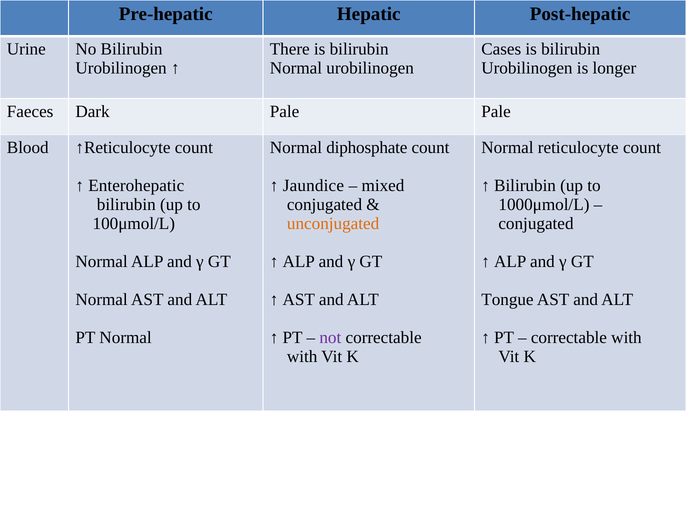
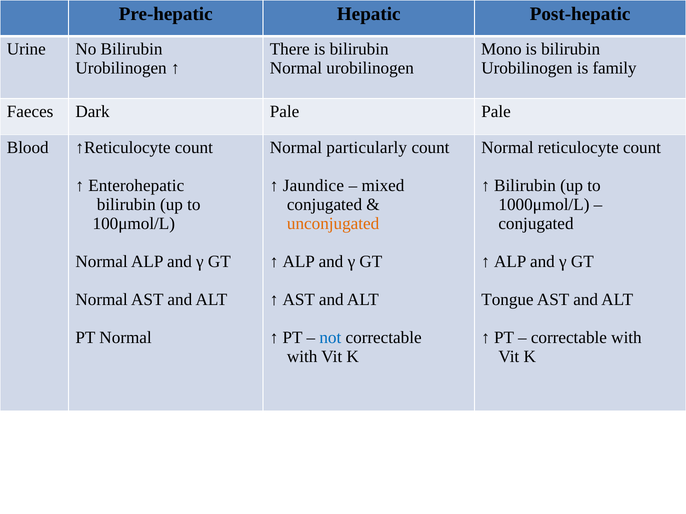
Cases: Cases -> Mono (501, 49)
longer: longer -> family (614, 68)
diphosphate: diphosphate -> particularly (367, 148)
not colour: purple -> blue (330, 338)
